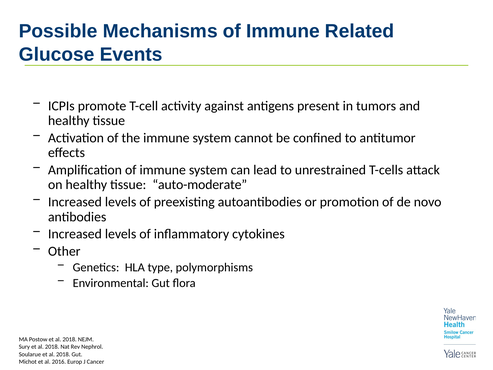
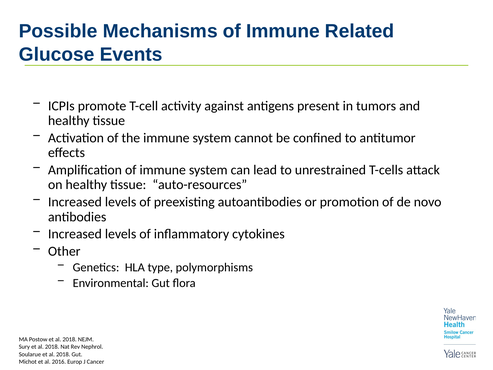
auto-moderate: auto-moderate -> auto-resources (200, 185)
